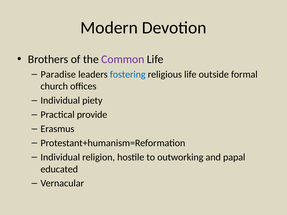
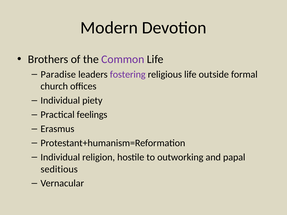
fostering colour: blue -> purple (128, 74)
provide: provide -> feelings (92, 115)
educated: educated -> seditious (59, 169)
